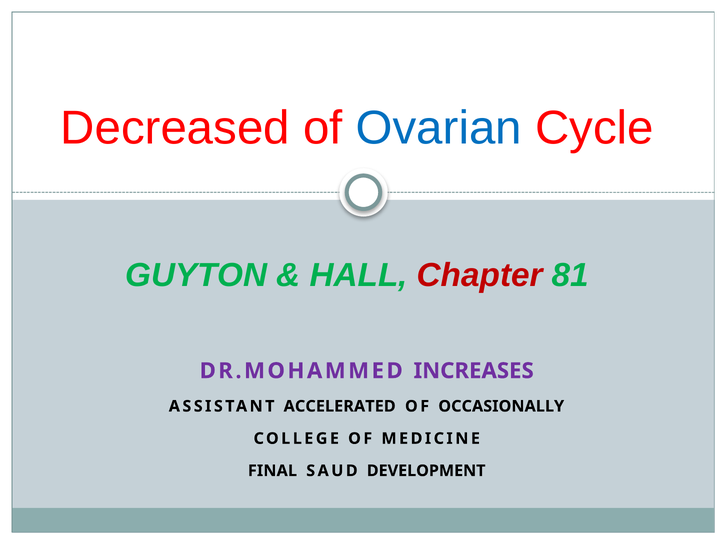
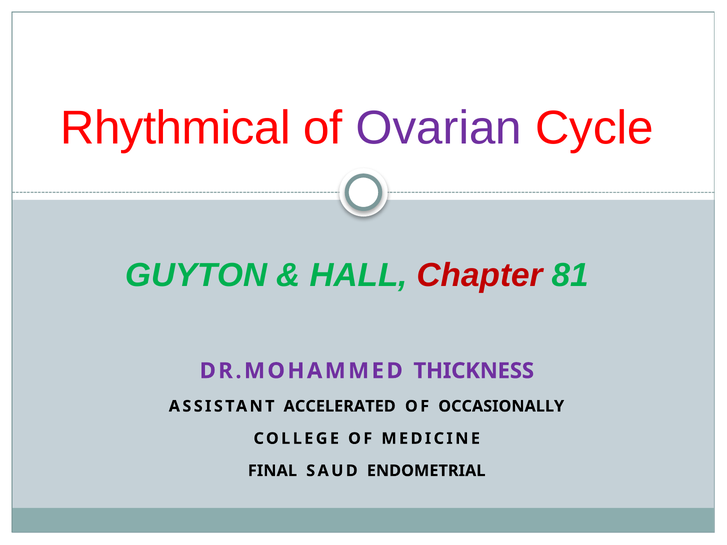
Decreased: Decreased -> Rhythmical (175, 128)
Ovarian colour: blue -> purple (439, 128)
INCREASES: INCREASES -> THICKNESS (474, 371)
DEVELOPMENT: DEVELOPMENT -> ENDOMETRIAL (426, 471)
